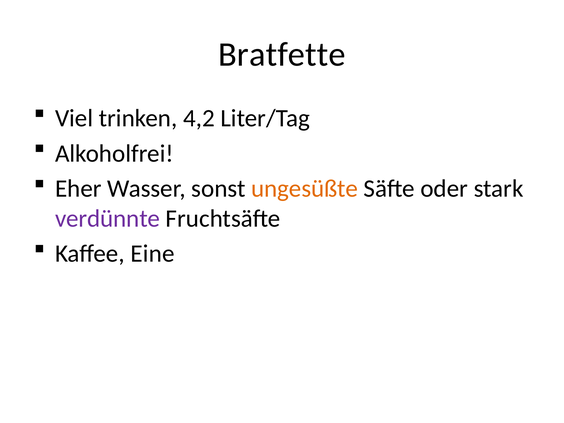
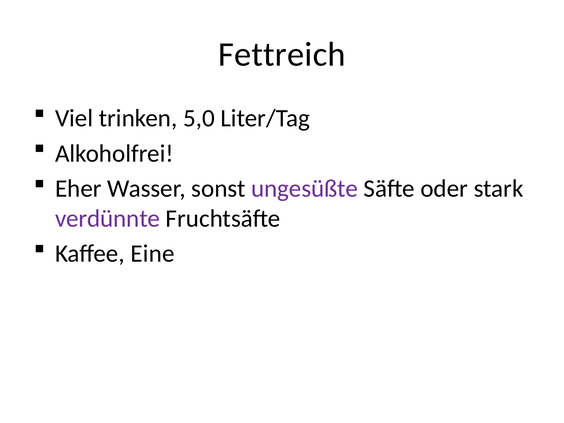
Bratfette: Bratfette -> Fettreich (282, 55)
4,2: 4,2 -> 5,0 (199, 118)
ungesüßte colour: orange -> purple (305, 189)
